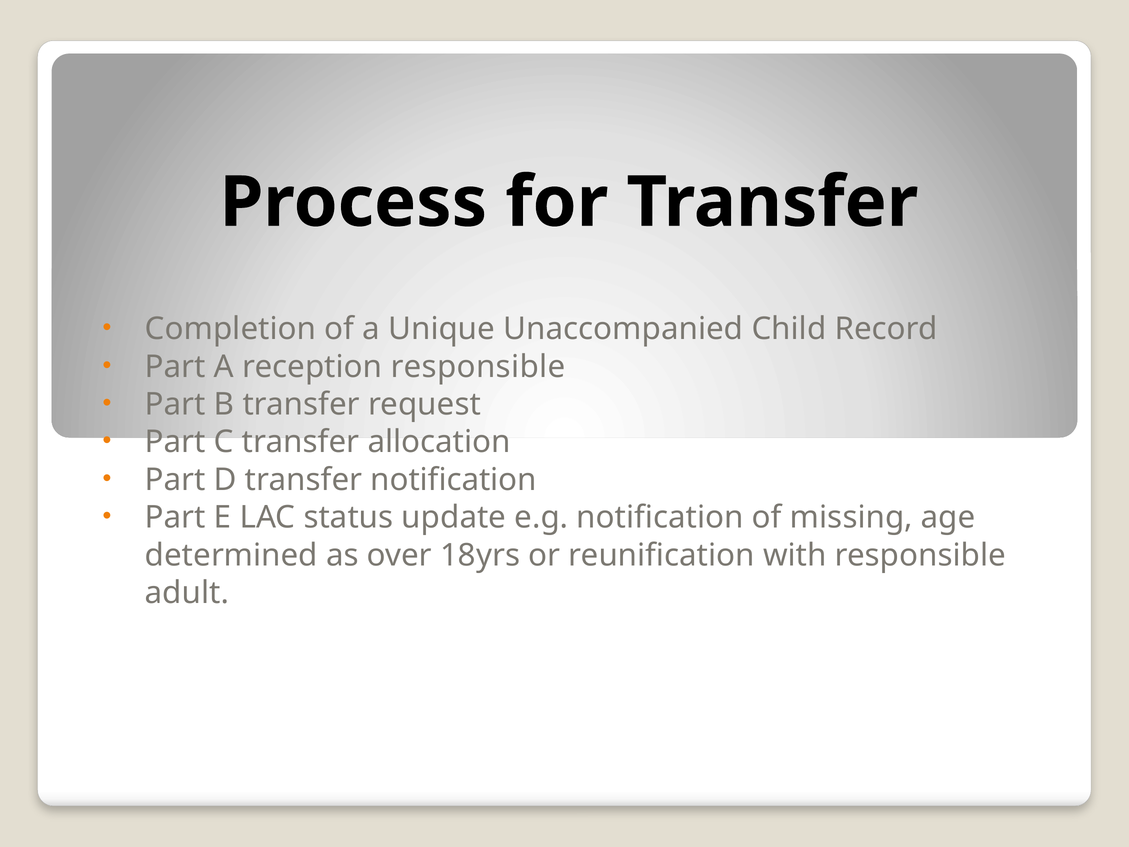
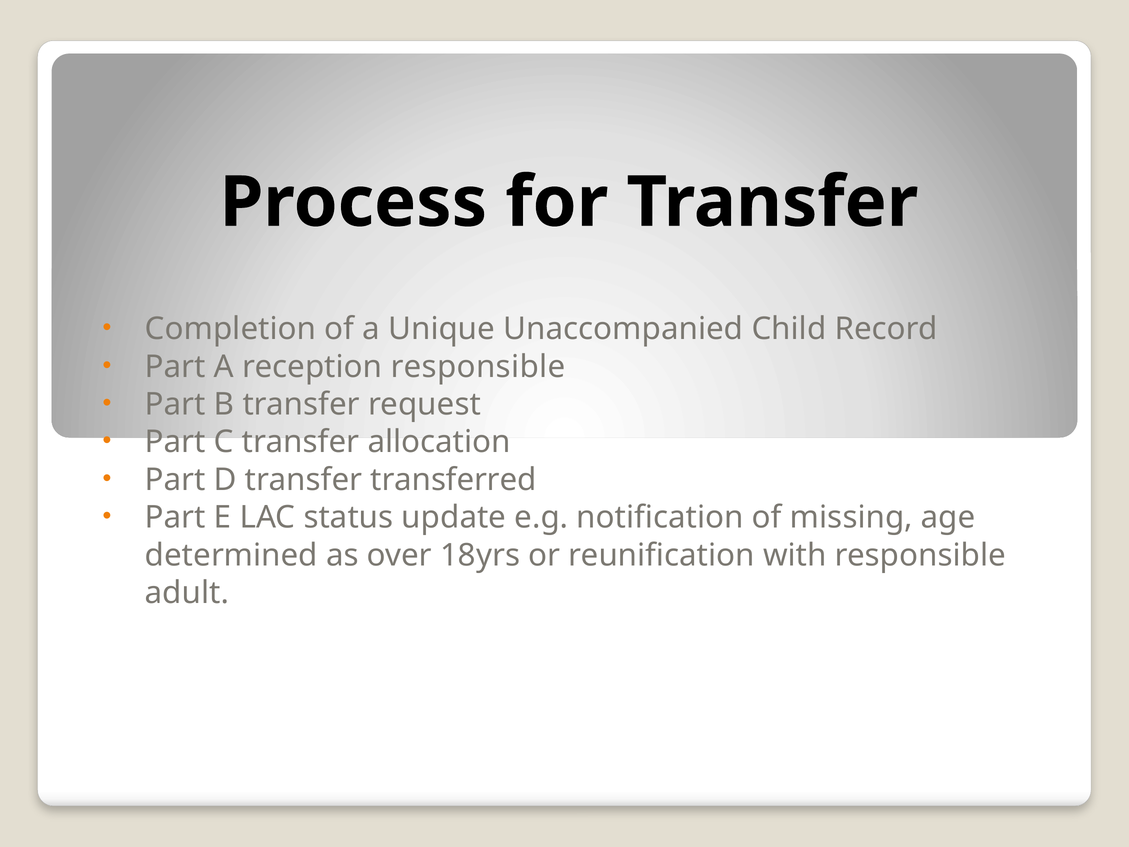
transfer notification: notification -> transferred (454, 480)
